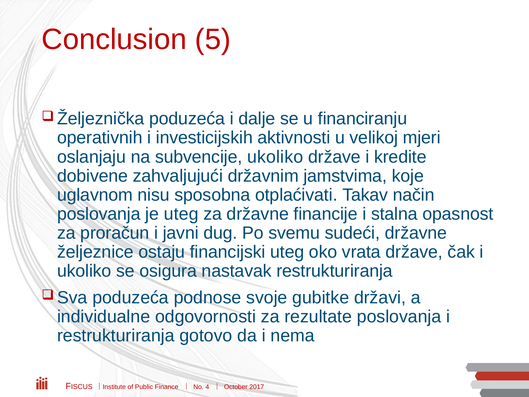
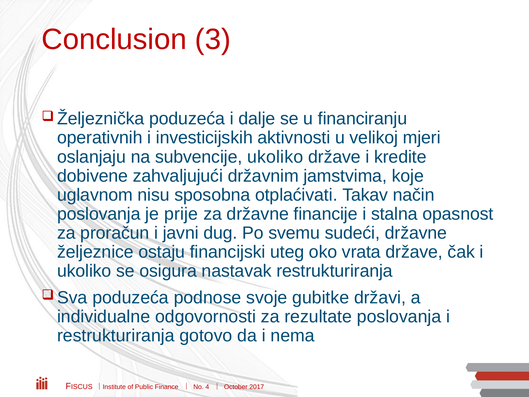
5: 5 -> 3 (213, 39)
je uteg: uteg -> prije (181, 214)
